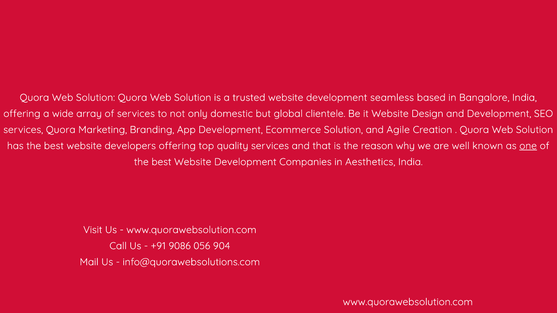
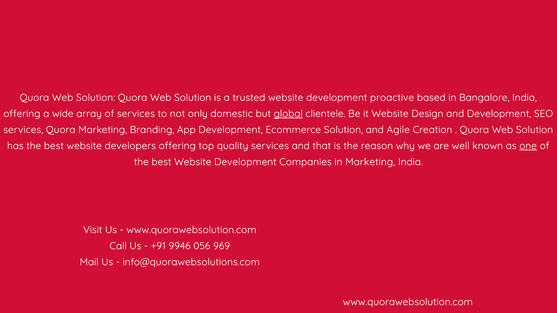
seamless: seamless -> proactive (392, 98)
global underline: none -> present (288, 114)
in Aesthetics: Aesthetics -> Marketing (370, 162)
9086: 9086 -> 9946 (180, 246)
904: 904 -> 969 (222, 246)
